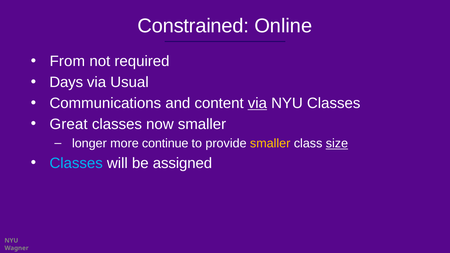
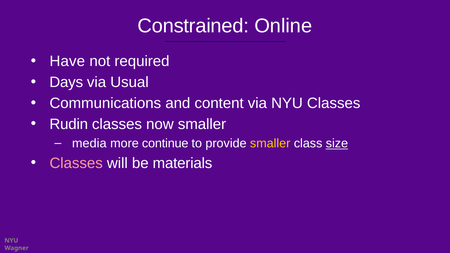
From: From -> Have (67, 61)
via underline: present -> none (257, 103)
Great: Great -> Rudin (69, 124)
longer: longer -> media (89, 144)
Classes colour: light blue -> pink (76, 163)
assigned: assigned -> materials (182, 163)
